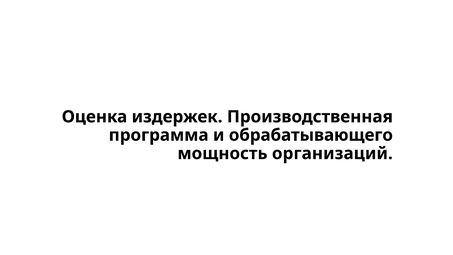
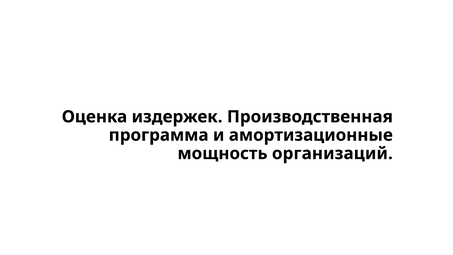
обрабатывающего: обрабатывающего -> амортизационные (311, 135)
